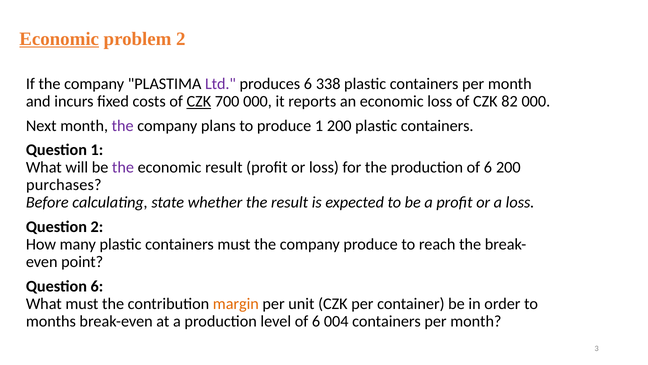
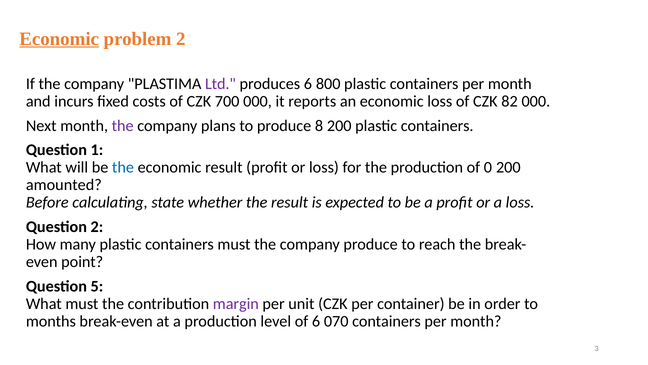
338: 338 -> 800 (328, 84)
CZK underline: present -> none (199, 101)
produce 1: 1 -> 8 (319, 126)
the colour: purple -> blue (123, 167)
production of 6: 6 -> 0 (488, 167)
purchases: purchases -> amounted (64, 185)
Question 6: 6 -> 5 (97, 286)
margin colour: orange -> purple (236, 303)
004: 004 -> 070 (336, 321)
